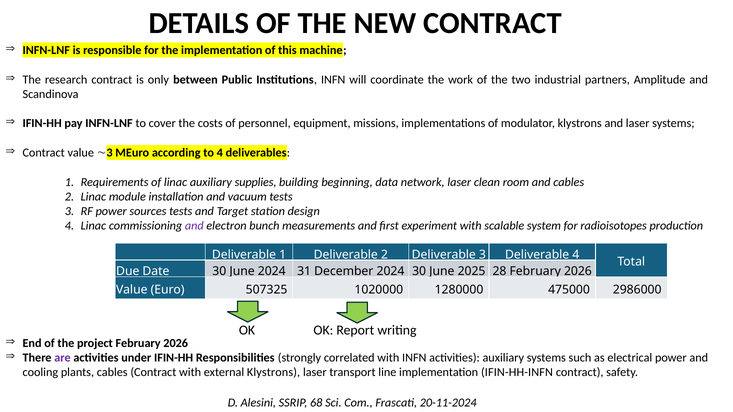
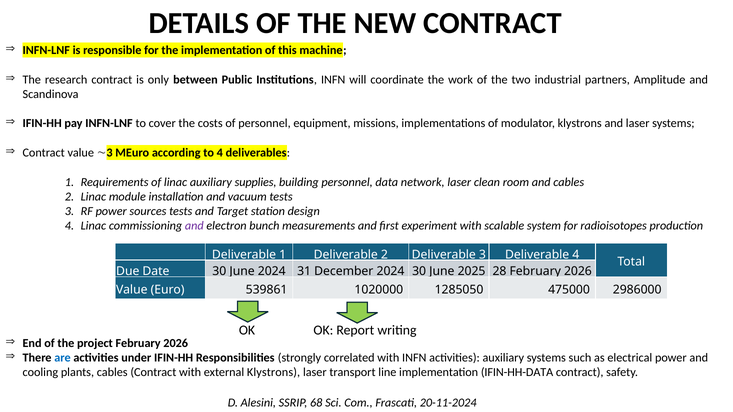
building beginning: beginning -> personnel (347, 182)
507325: 507325 -> 539861 (267, 290)
1280000: 1280000 -> 1285050 (459, 290)
are colour: purple -> blue (63, 358)
IFIN-HH-INFN: IFIN-HH-INFN -> IFIN-HH-DATA (517, 373)
